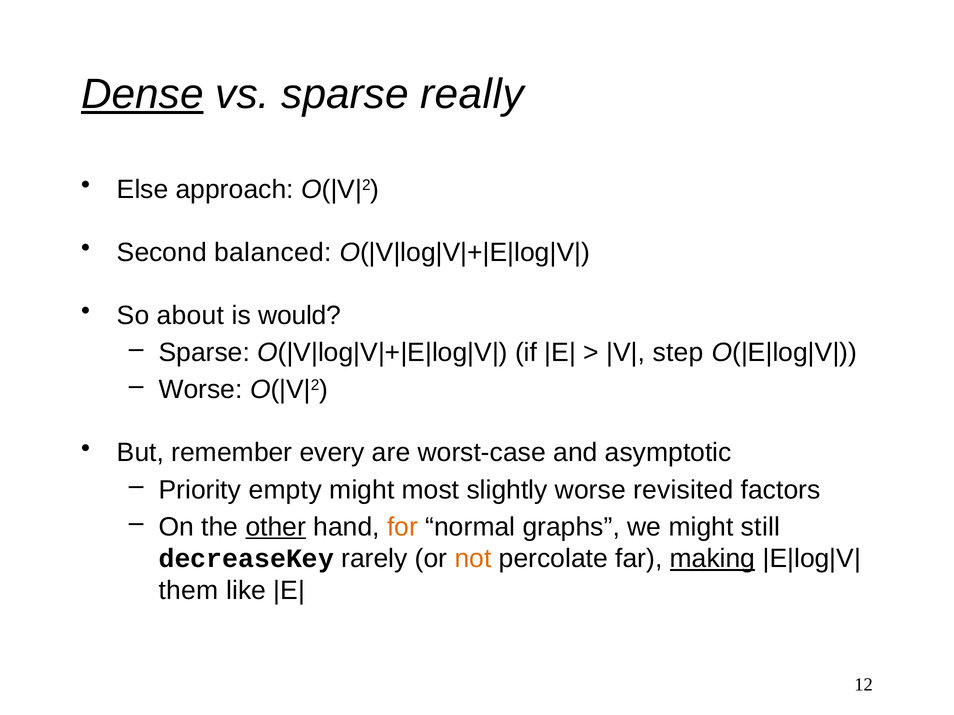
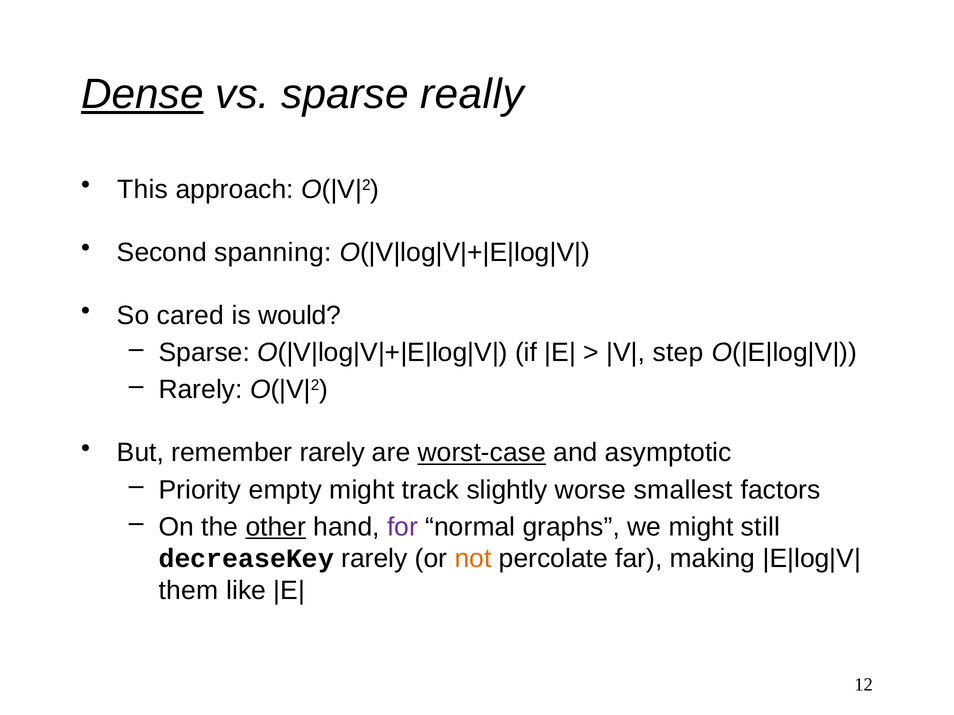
Else: Else -> This (143, 189)
balanced: balanced -> spanning (273, 253)
about: about -> cared (190, 316)
Worse: Worse -> Rarely (201, 390)
remember every: every -> rarely (332, 453)
worst-case underline: none -> present (482, 453)
most: most -> track (430, 490)
revisited: revisited -> smallest (683, 490)
for colour: orange -> purple (403, 527)
making underline: present -> none (713, 559)
